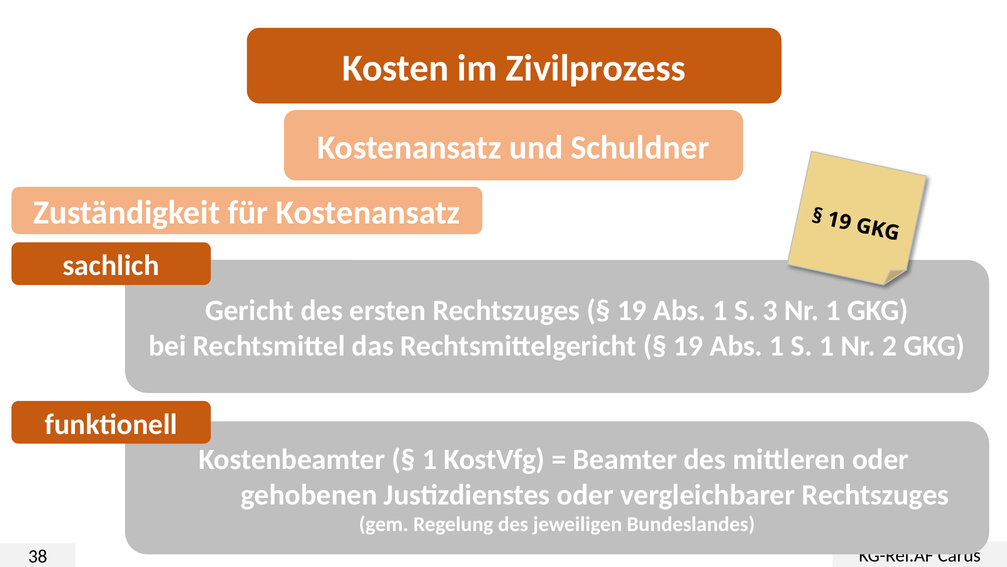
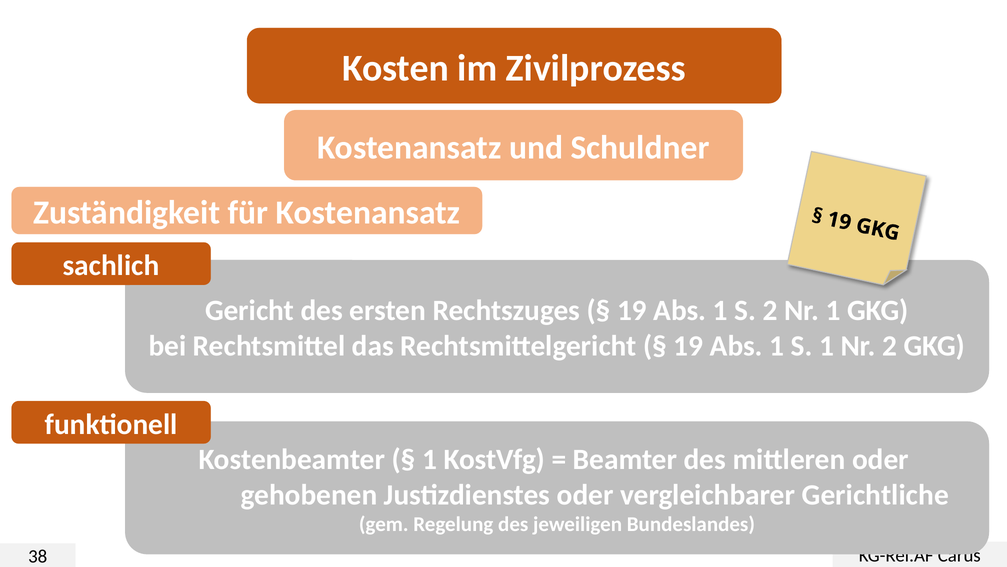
S 3: 3 -> 2 (770, 310)
vergleichbarer Rechtszuges: Rechtszuges -> Gerichtliche (875, 494)
